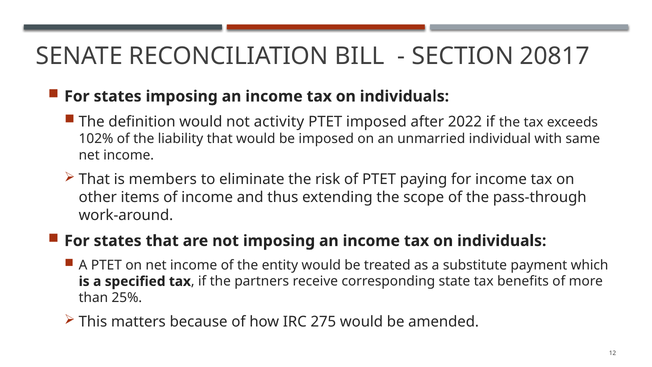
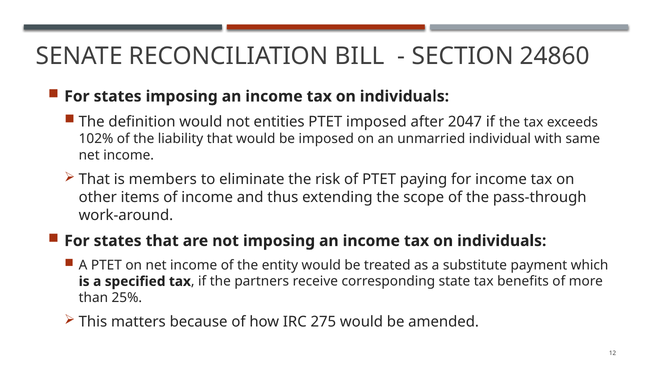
20817: 20817 -> 24860 (555, 56)
activity: activity -> entities (279, 122)
2022: 2022 -> 2047 (465, 122)
